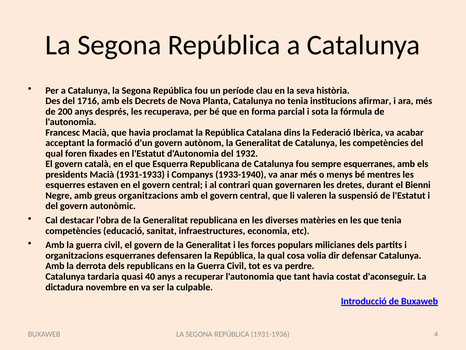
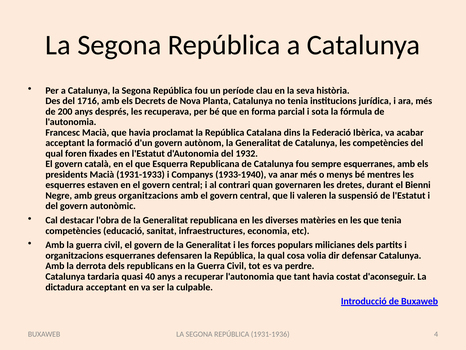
afirmar: afirmar -> jurídica (375, 101)
dictadura novembre: novembre -> acceptant (106, 287)
